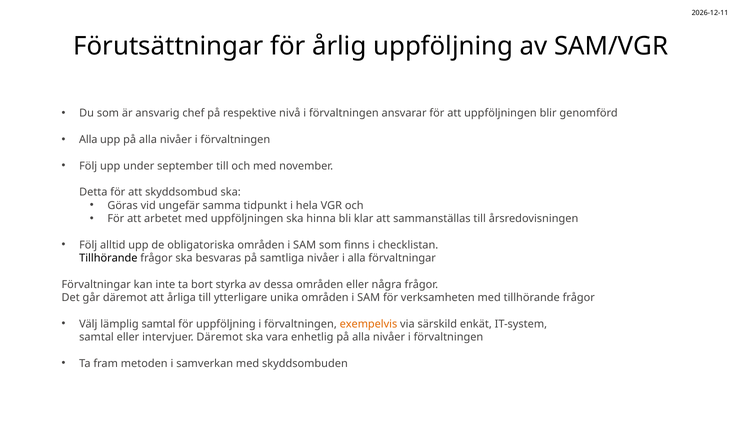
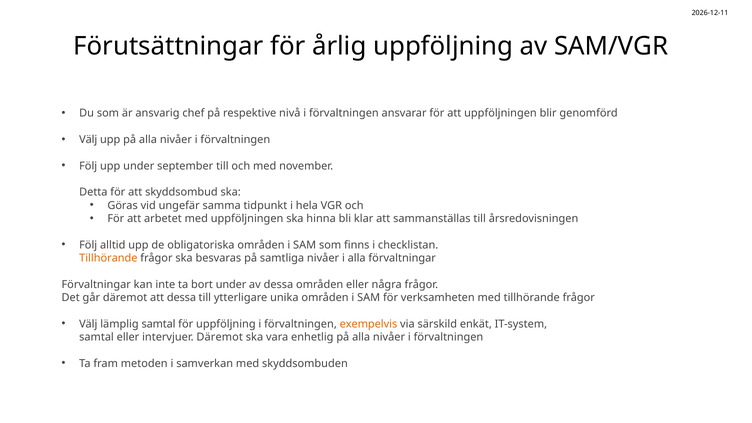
Alla: Alla -> Välj (88, 140)
Tillhörande colour: black -> orange (108, 258)
bort styrka: styrka -> under (231, 284)
att årliga: årliga -> dessa (181, 298)
